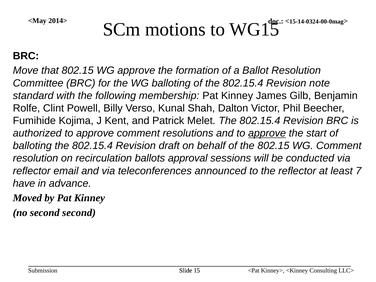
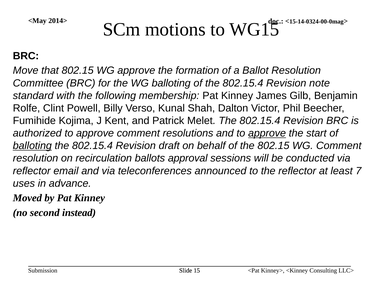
balloting underline: none -> present (32, 146)
have: have -> uses (24, 183)
second second: second -> instead (79, 213)
